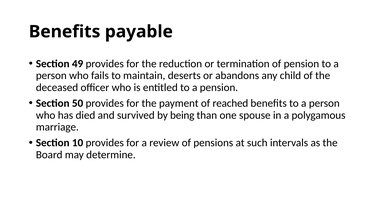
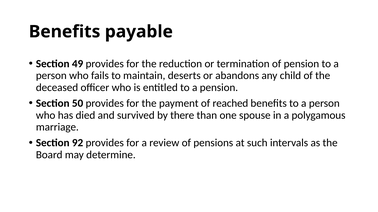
being: being -> there (182, 115)
10: 10 -> 92 (78, 143)
